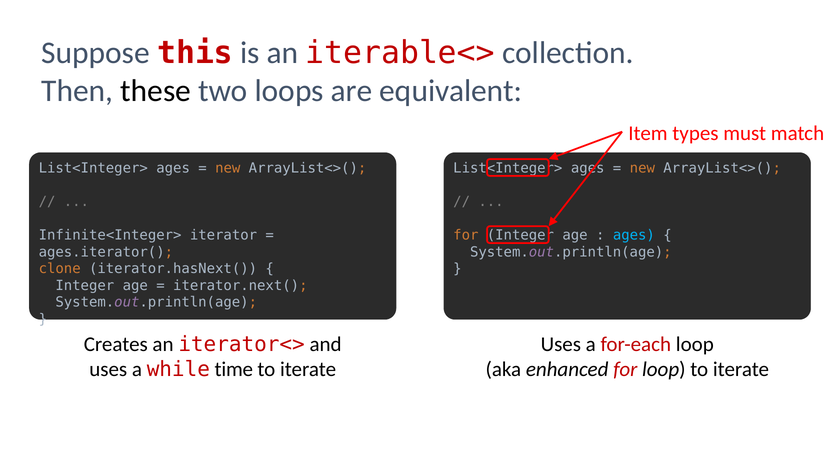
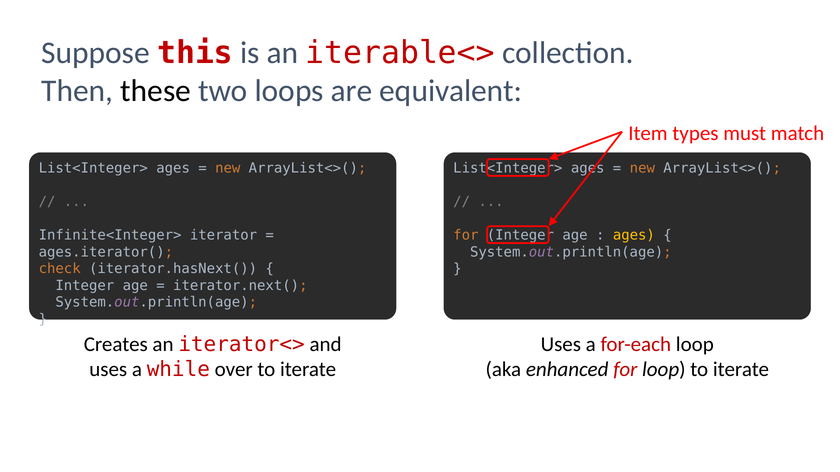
ages colour: light blue -> yellow (634, 236)
clone: clone -> check (60, 269)
time: time -> over (234, 370)
